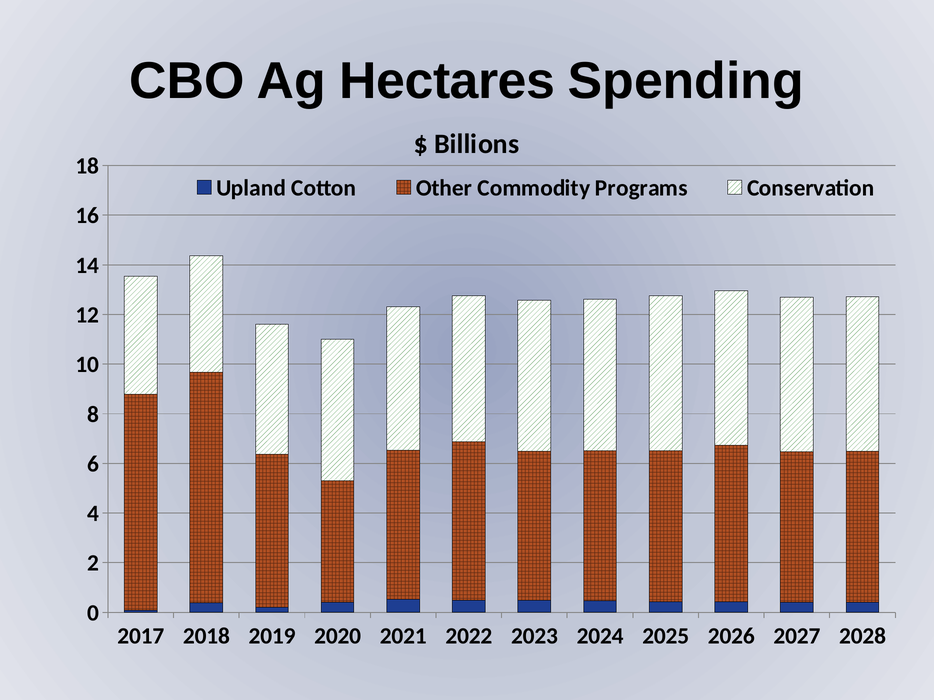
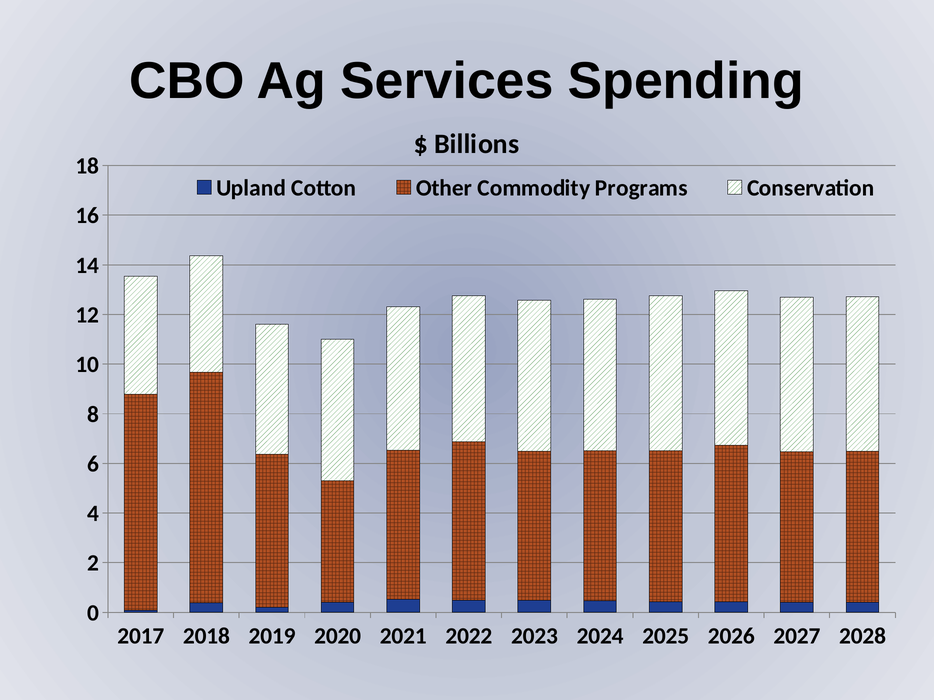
Hectares: Hectares -> Services (447, 81)
